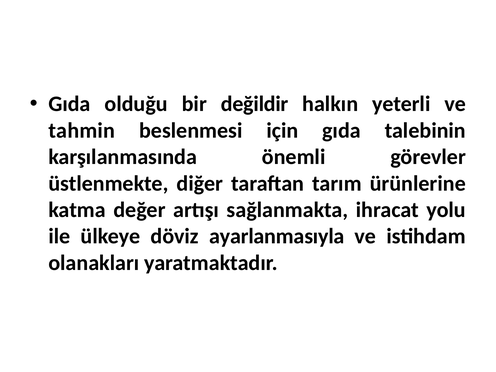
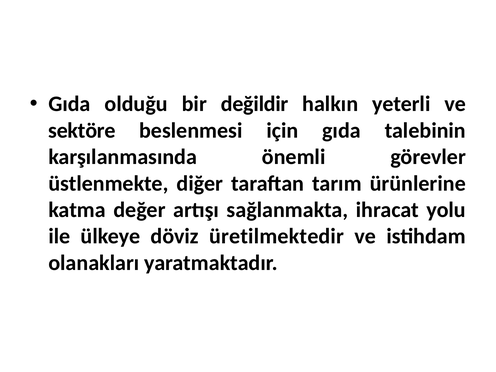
tahmin: tahmin -> sektöre (82, 131)
ayarlanmasıyla: ayarlanmasıyla -> üretilmektedir (277, 236)
